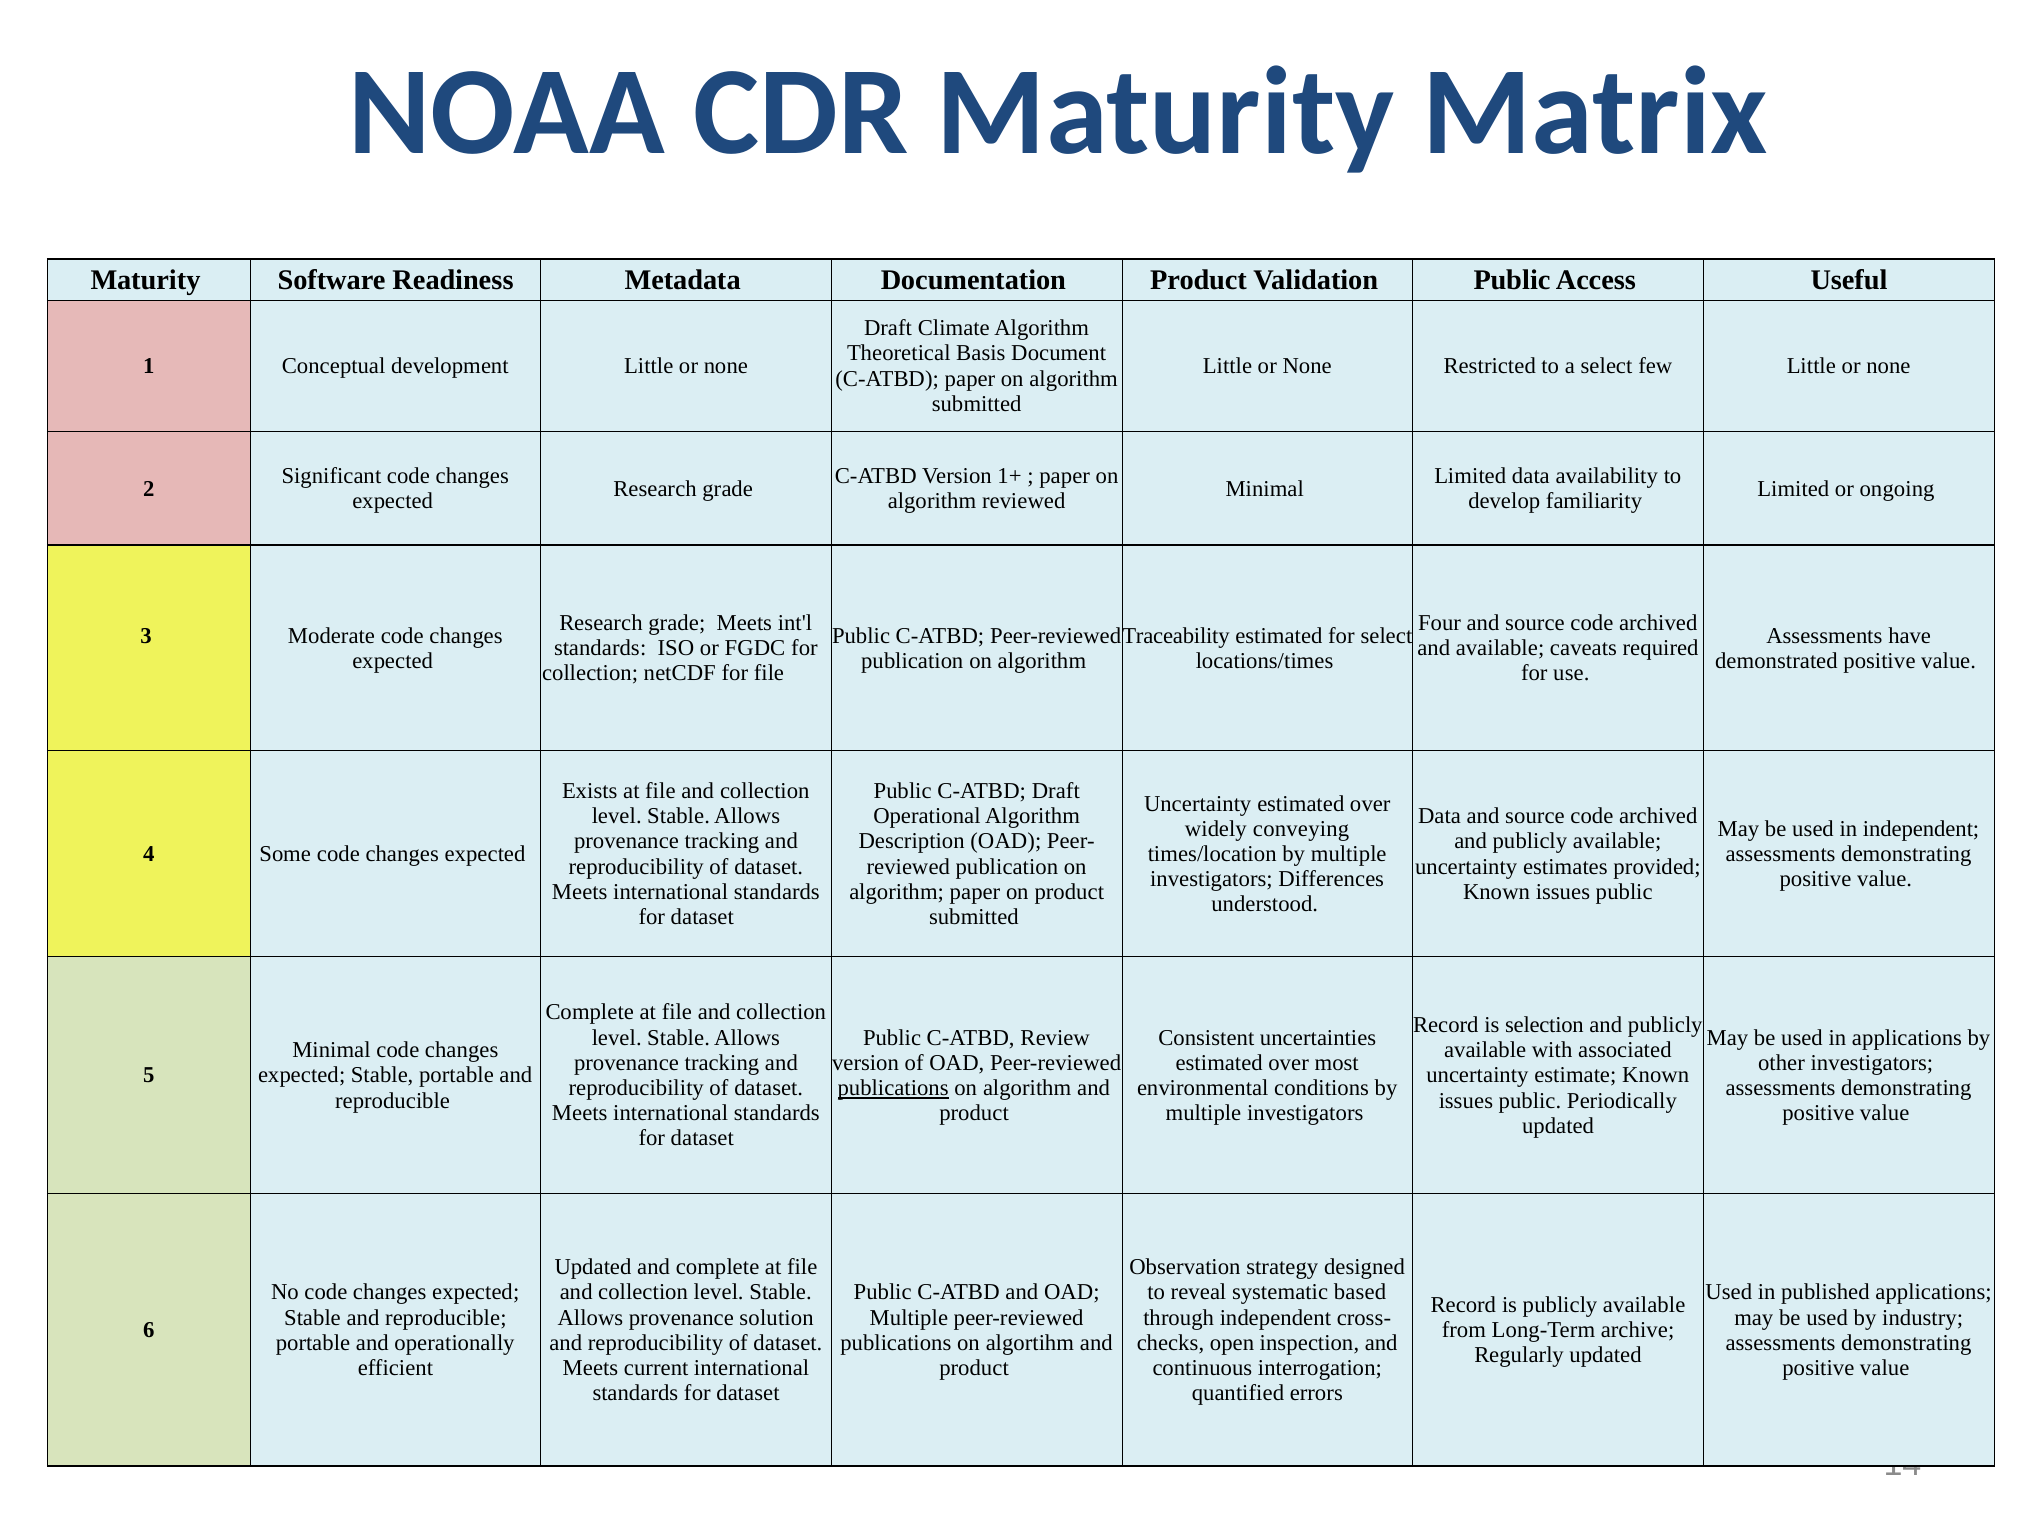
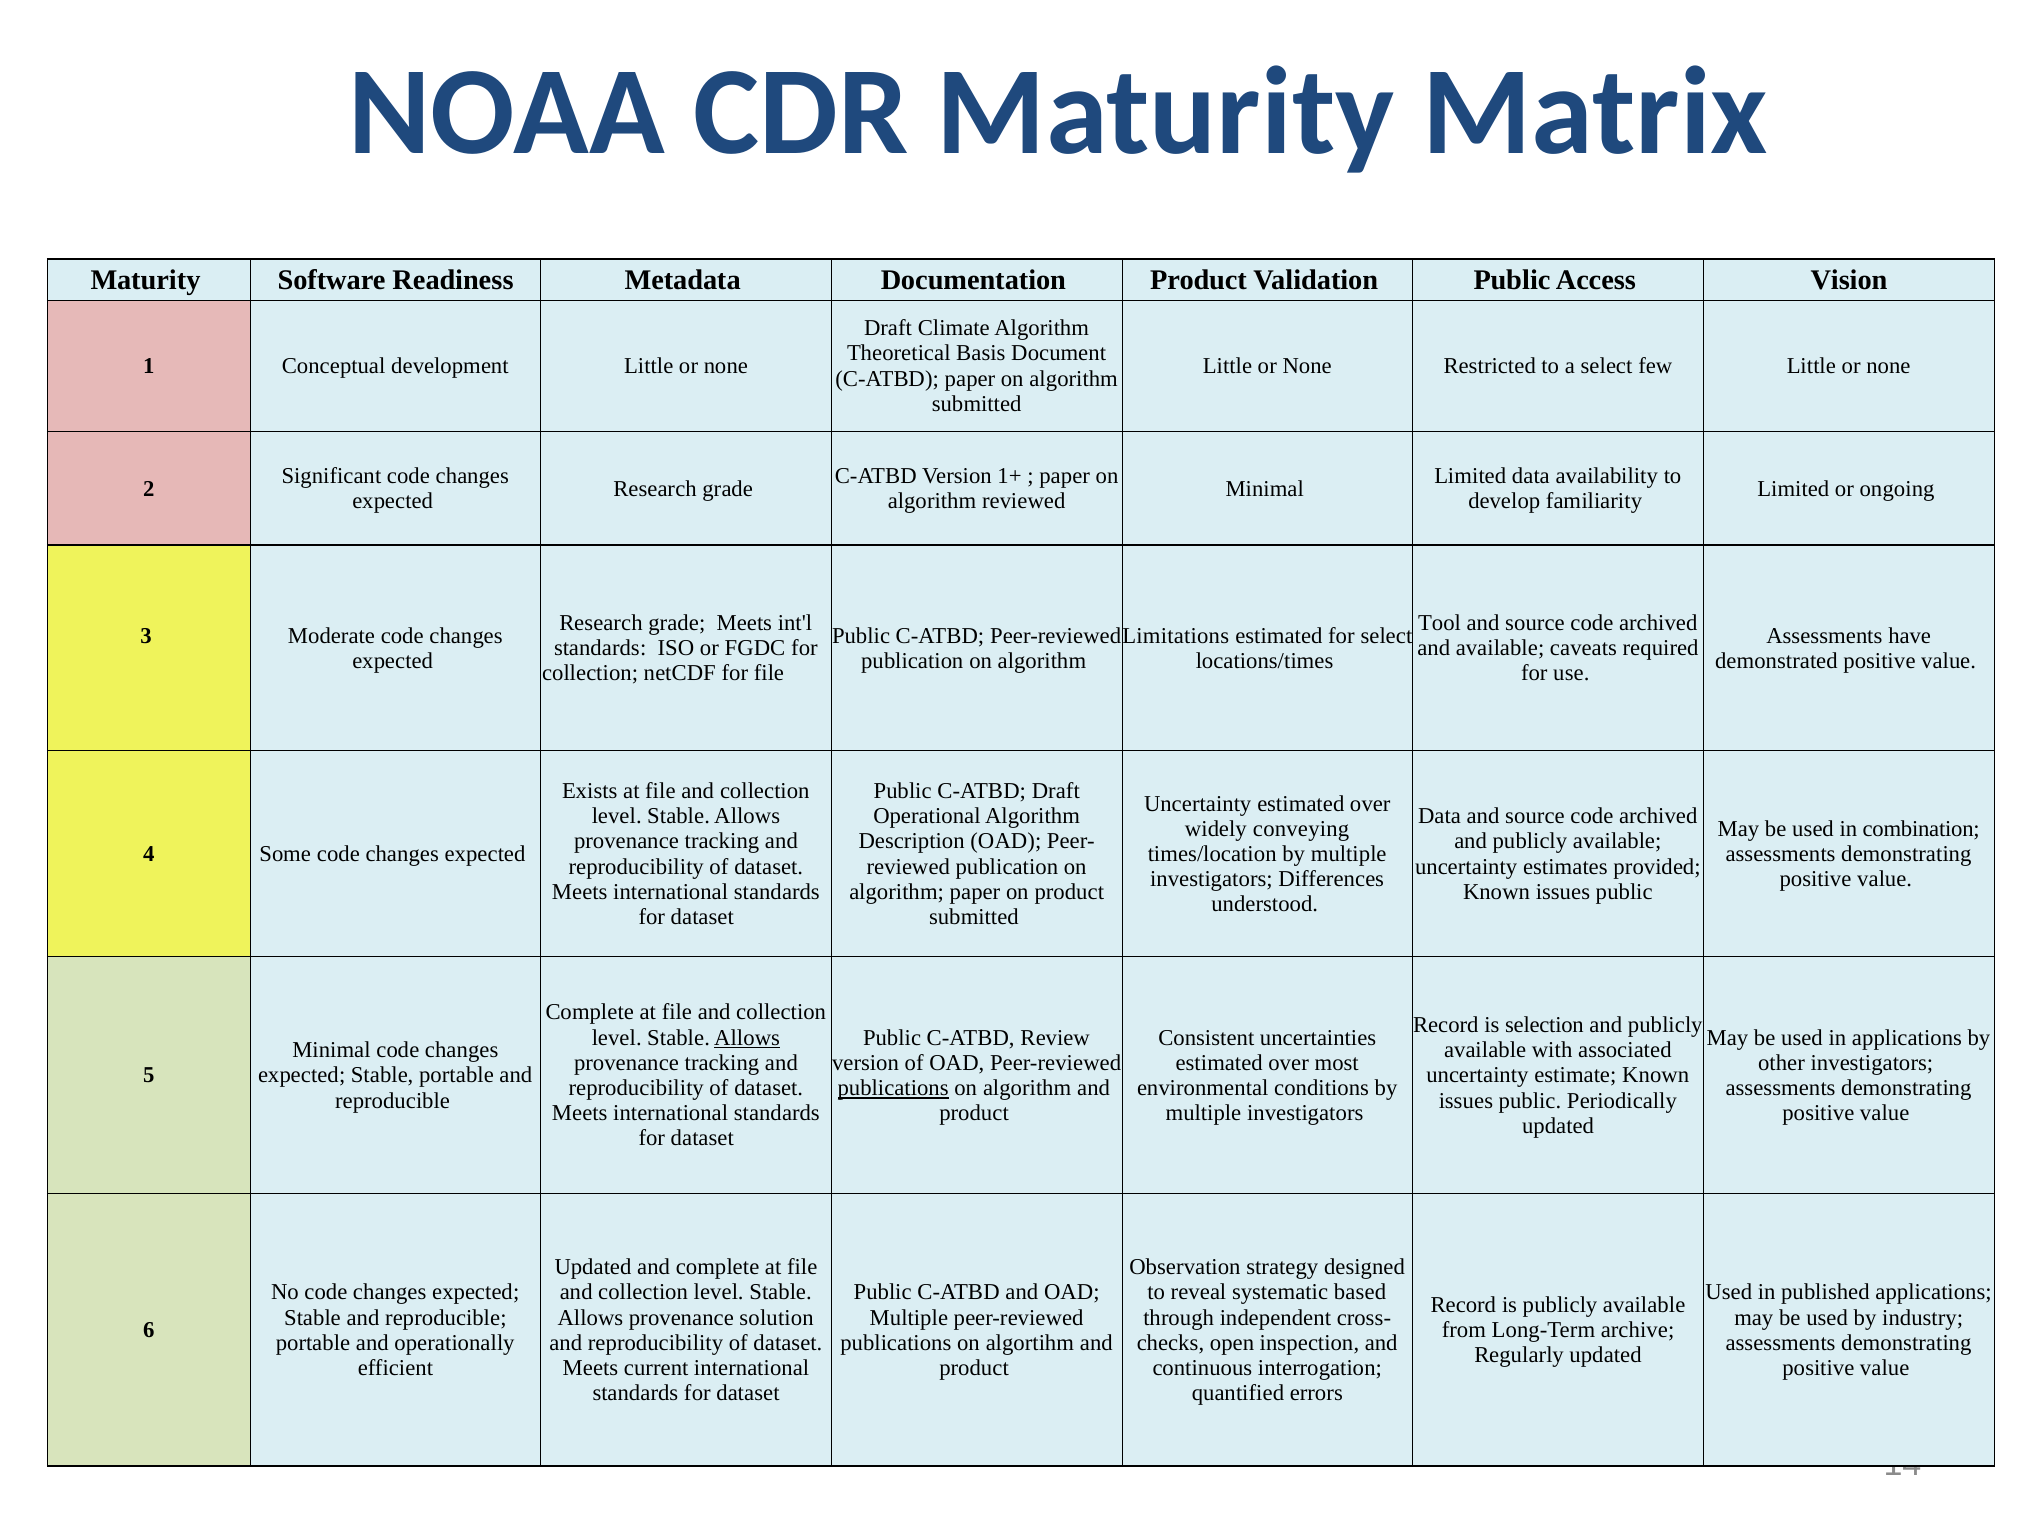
Useful: Useful -> Vision (1849, 280)
Four: Four -> Tool (1440, 623)
Traceability: Traceability -> Limitations (1176, 636)
in independent: independent -> combination (1921, 829)
Allows underline: none -> present (747, 1038)
